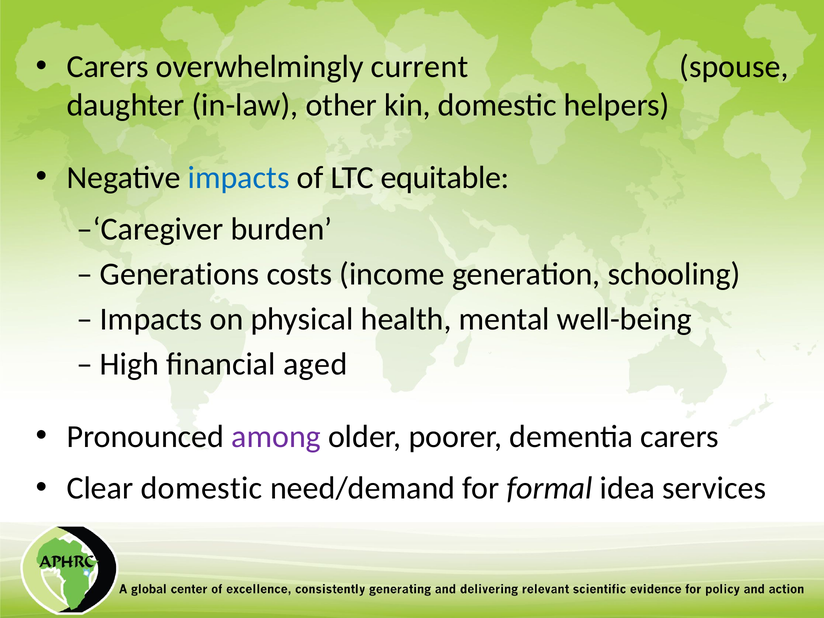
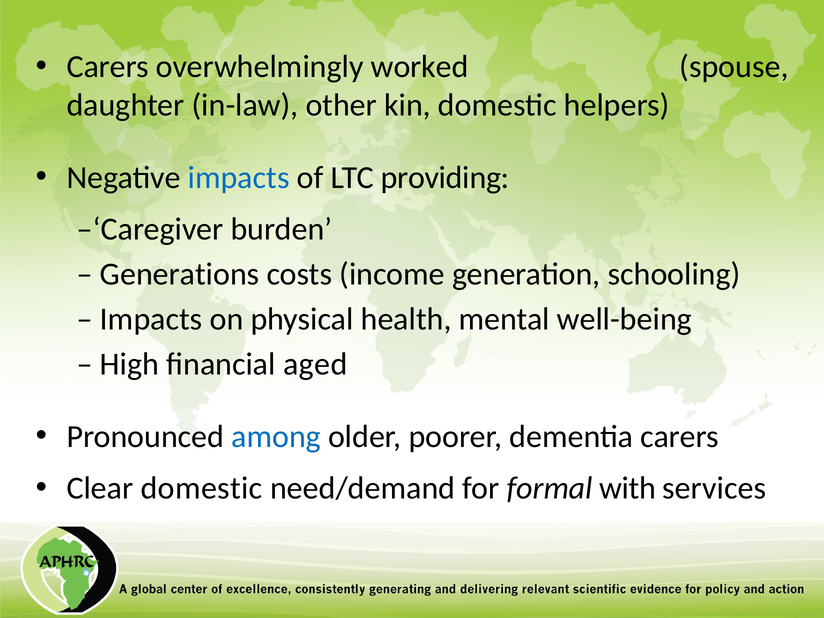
current: current -> worked (420, 67)
equitable: equitable -> providing (445, 178)
among colour: purple -> blue (276, 436)
idea: idea -> with (628, 488)
